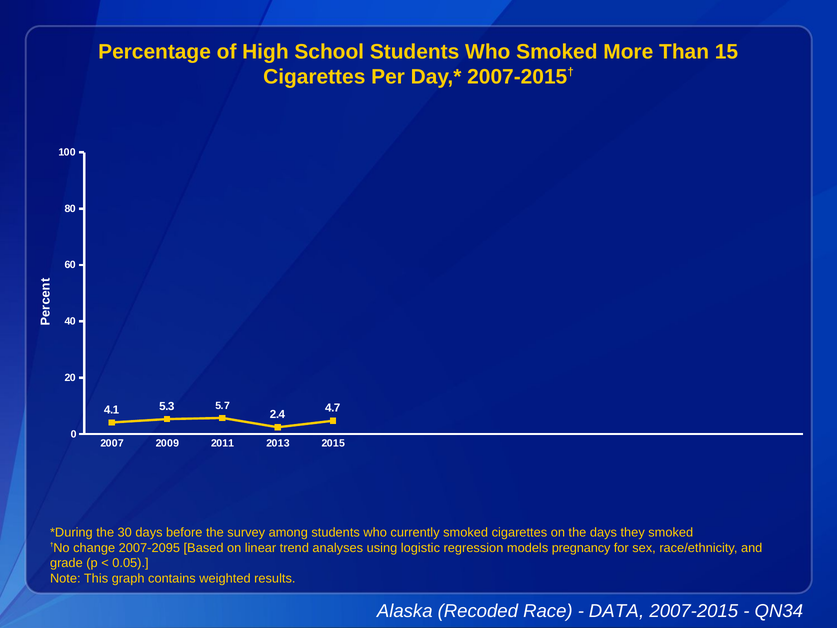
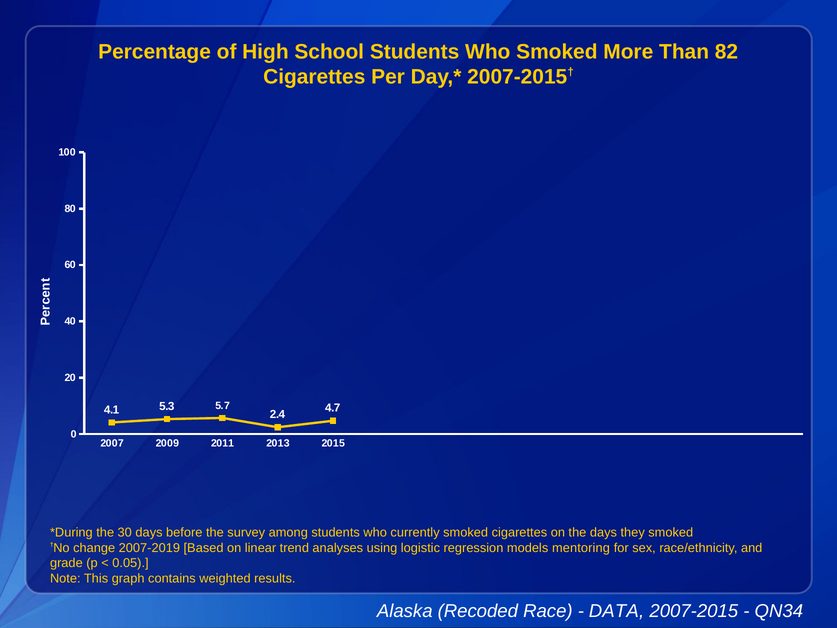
15: 15 -> 82 (726, 52)
2007-2095: 2007-2095 -> 2007-2019 (149, 548)
pregnancy: pregnancy -> mentoring (581, 548)
